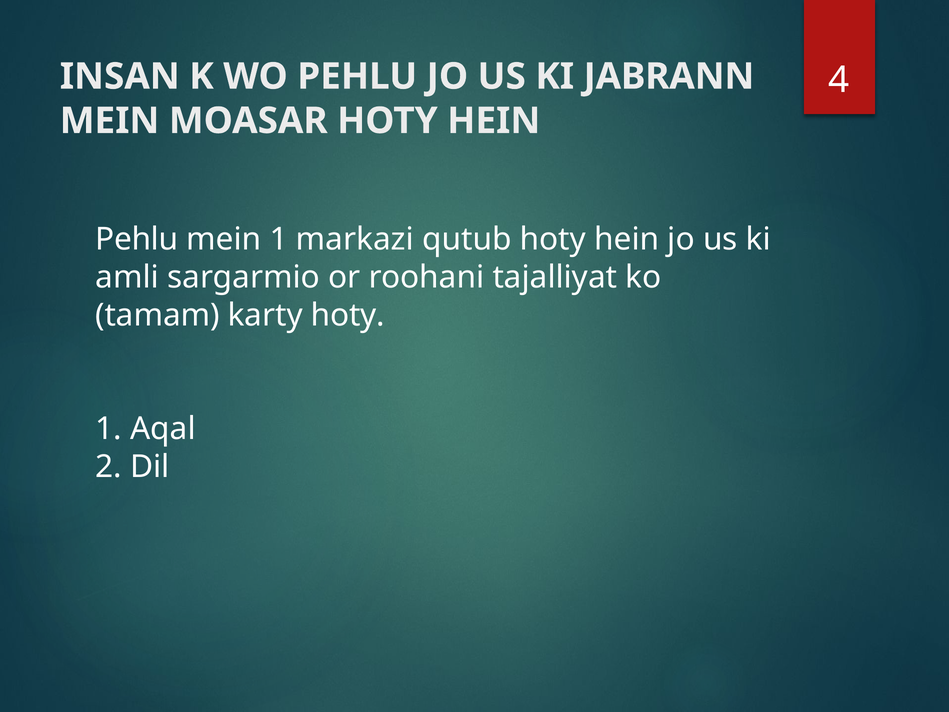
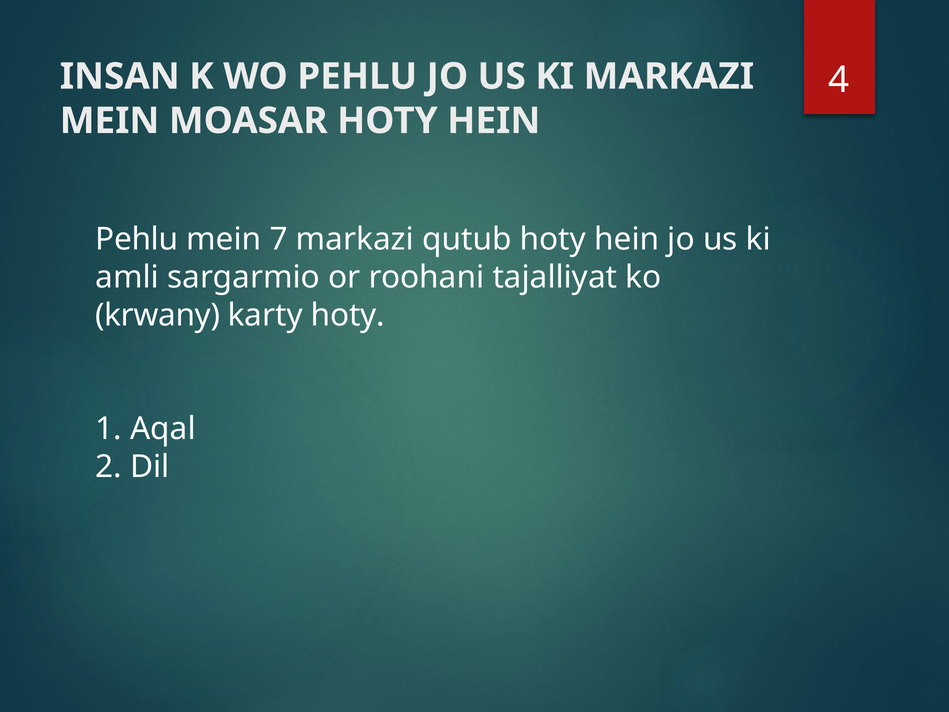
KI JABRANN: JABRANN -> MARKAZI (669, 76)
mein 1: 1 -> 7 (279, 239)
tamam: tamam -> krwany (158, 315)
